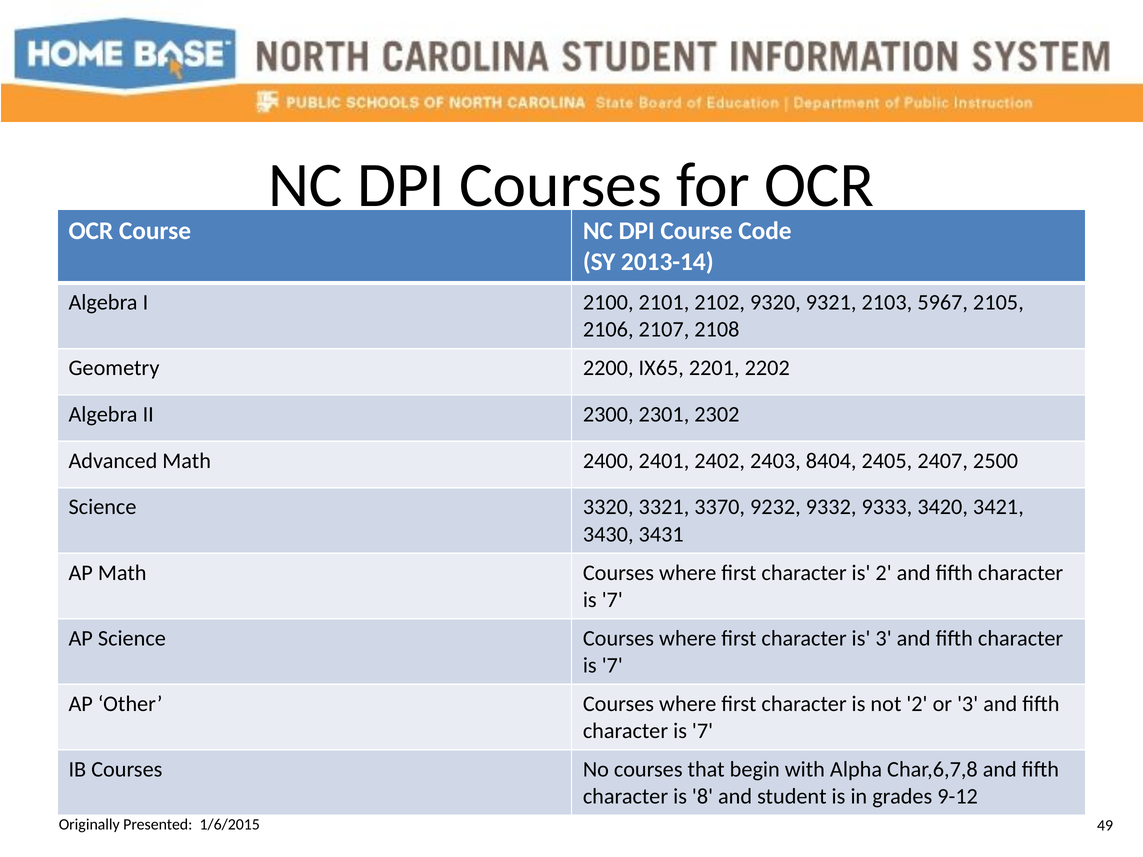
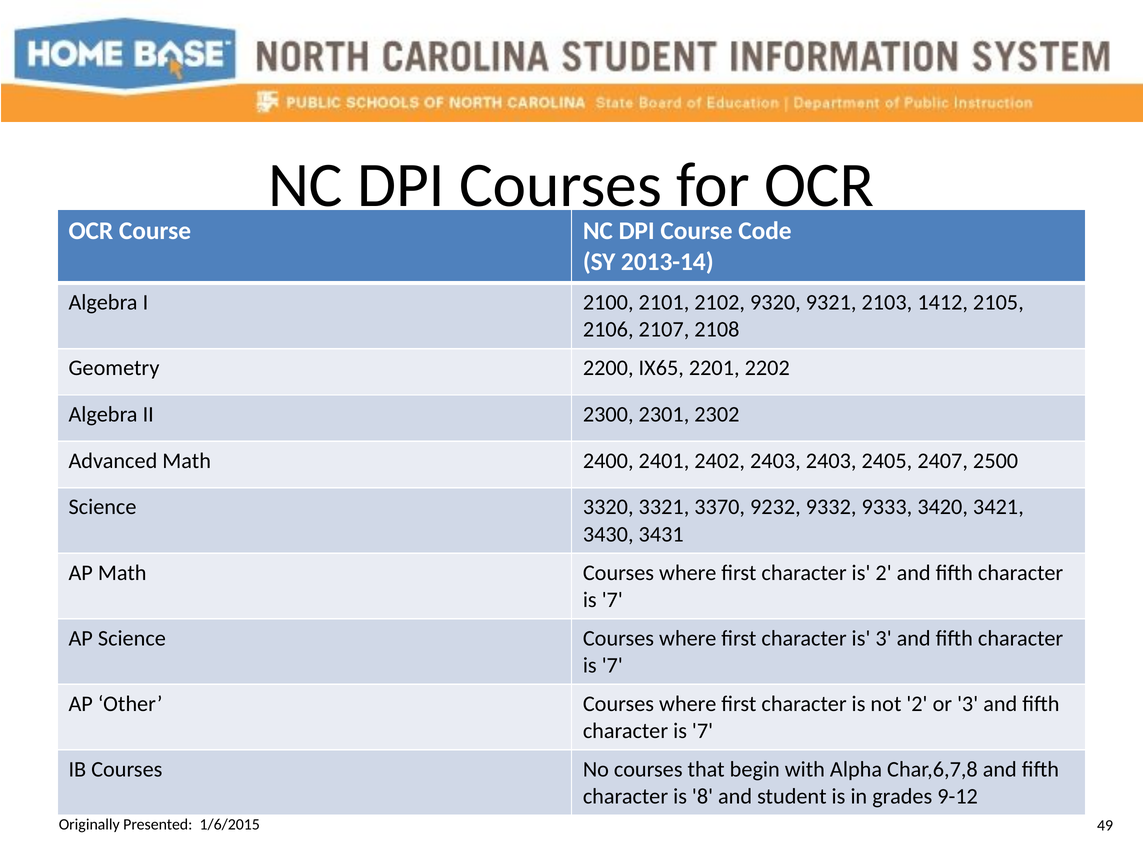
5967: 5967 -> 1412 (943, 303)
2403 8404: 8404 -> 2403 (831, 461)
